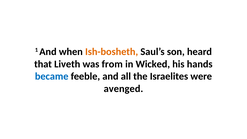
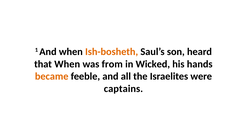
that Liveth: Liveth -> When (67, 64)
became colour: blue -> orange (52, 76)
avenged: avenged -> captains (123, 89)
